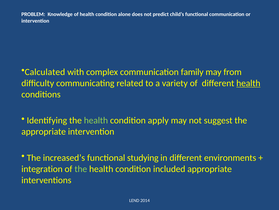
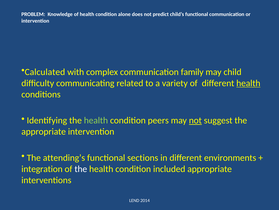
from: from -> child (233, 72)
apply: apply -> peers (158, 120)
not underline: none -> present (195, 120)
increased’s: increased’s -> attending’s (64, 157)
studying: studying -> sections (143, 157)
the colour: light green -> white (81, 168)
